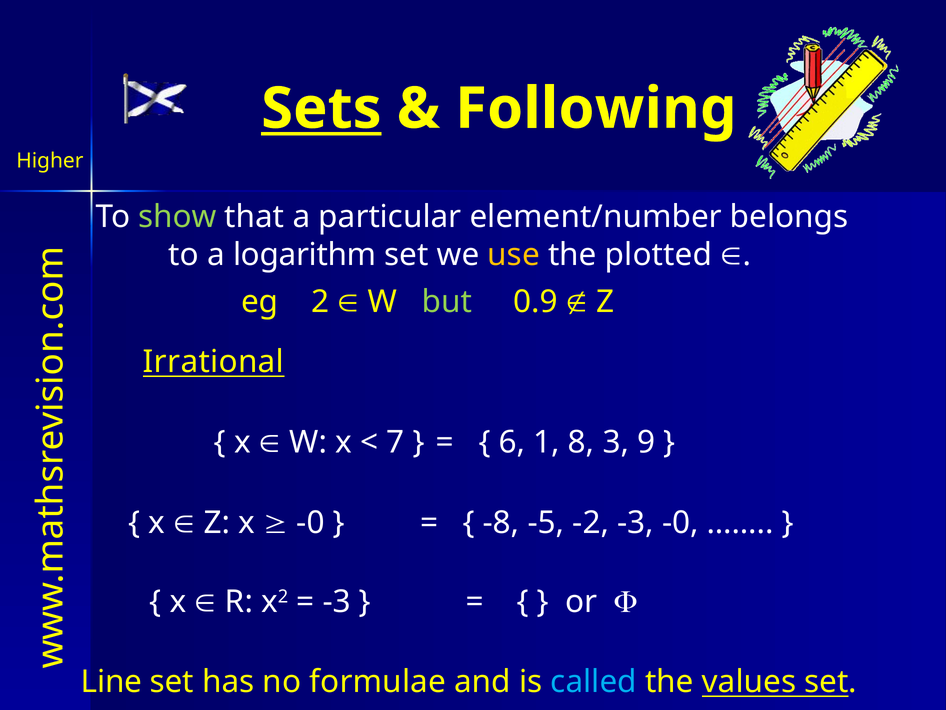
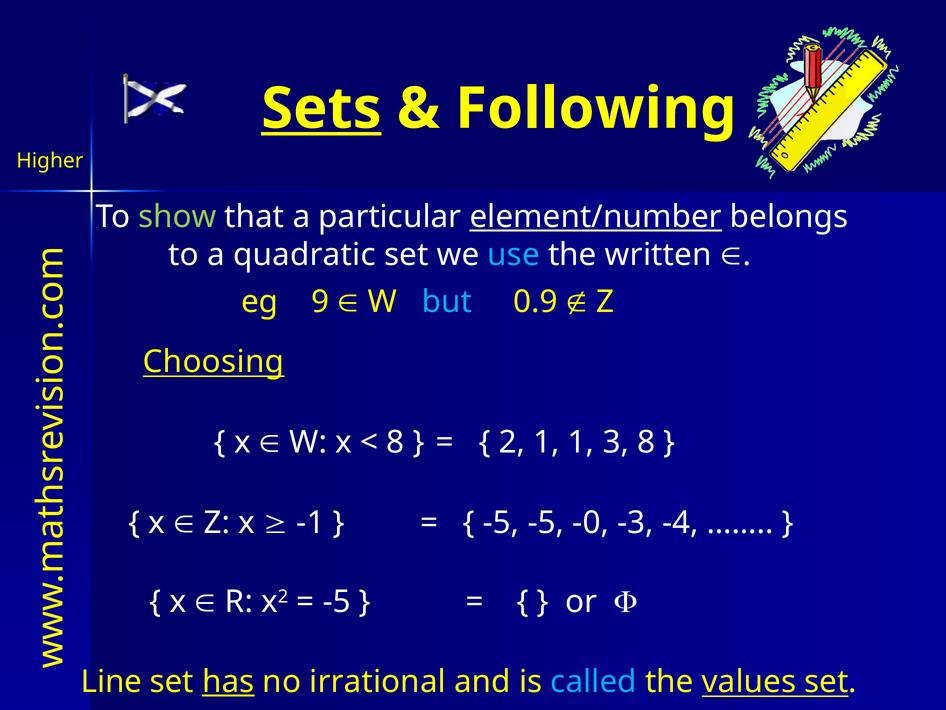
element/number underline: none -> present (596, 217)
logarithm: logarithm -> quadratic (304, 254)
use colour: yellow -> light blue (514, 254)
plotted: plotted -> written (658, 254)
2: 2 -> 9 (320, 302)
but colour: light green -> light blue (447, 302)
Irrational: Irrational -> Choosing (213, 362)
7: 7 -> 8 (395, 442)
6: 6 -> 2 (512, 442)
1 8: 8 -> 1 (581, 442)
3 9: 9 -> 8 (646, 442)
-0: -0 -> -1 (310, 522)
-8: -8 -> -5 (501, 522)
-2: -2 -> -0 (591, 522)
-3 -0: -0 -> -4 (680, 522)
-3: -3 -> -5 (337, 601)
has underline: none -> present (228, 682)
formulae: formulae -> irrational (378, 682)
